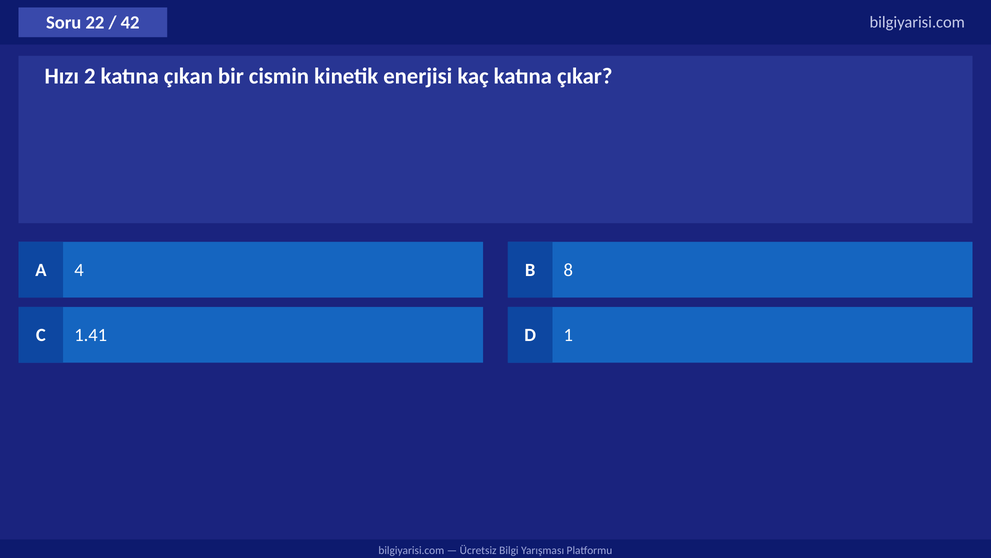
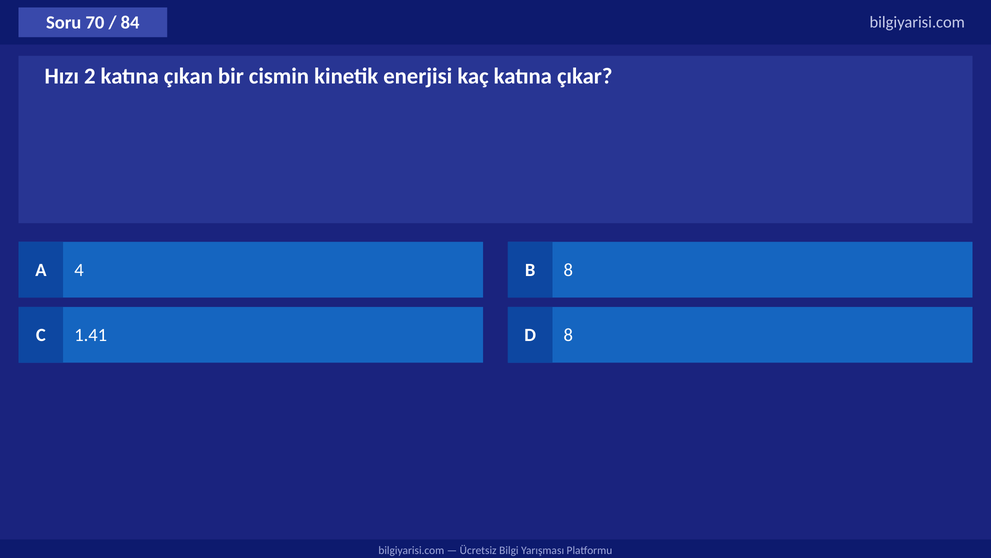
22: 22 -> 70 (95, 23)
42: 42 -> 84 (130, 23)
D 1: 1 -> 8 (568, 335)
